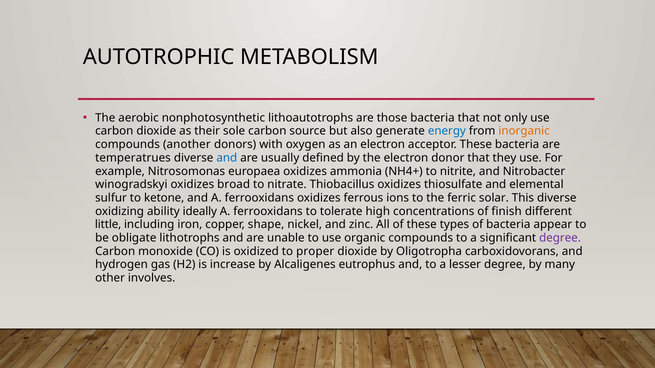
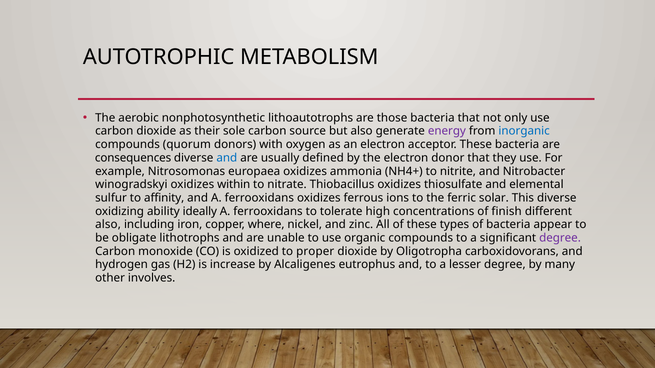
energy colour: blue -> purple (447, 131)
inorganic colour: orange -> blue (524, 131)
another: another -> quorum (187, 145)
temperatrues: temperatrues -> consequences (133, 158)
broad: broad -> within (234, 185)
ketone: ketone -> affinity (164, 198)
little: little -> also (108, 225)
shape: shape -> where (266, 225)
